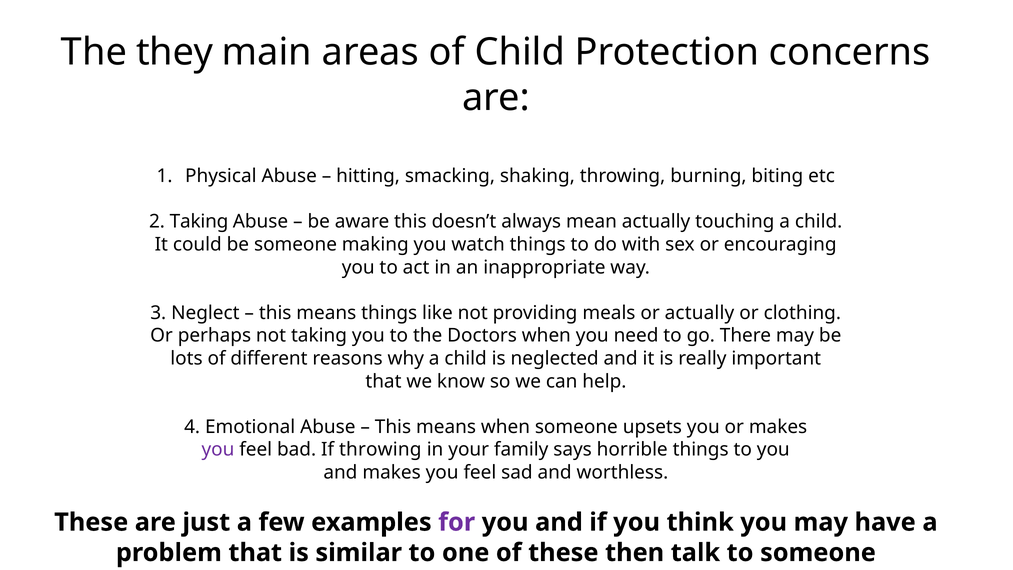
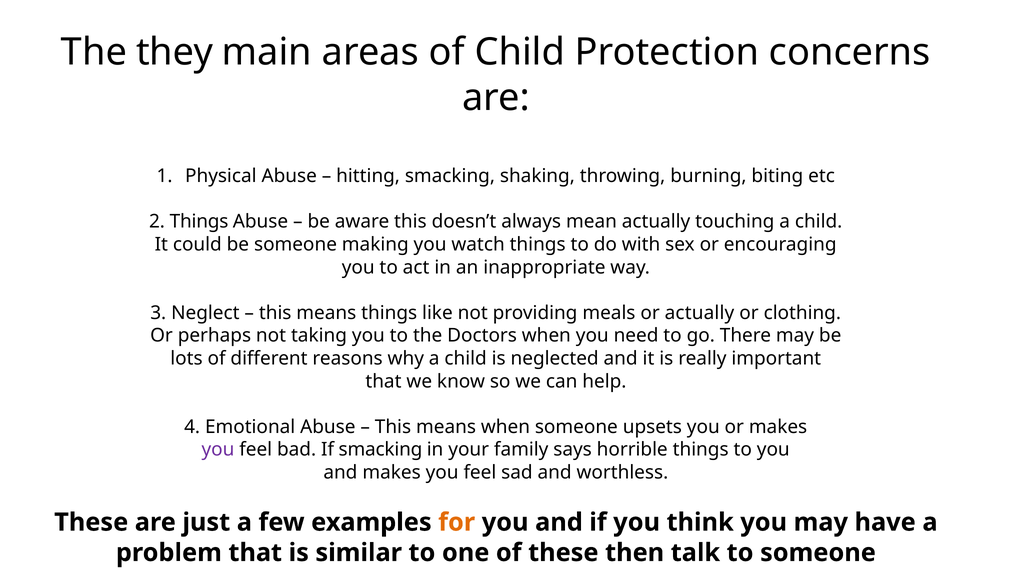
2 Taking: Taking -> Things (199, 222)
If throwing: throwing -> smacking (380, 449)
for colour: purple -> orange (457, 522)
